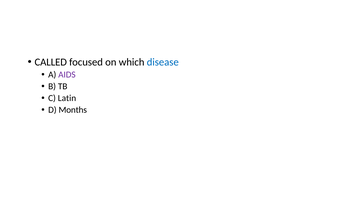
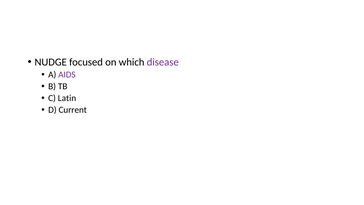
CALLED: CALLED -> NUDGE (51, 62)
disease colour: blue -> purple (163, 62)
Months: Months -> Current (73, 110)
